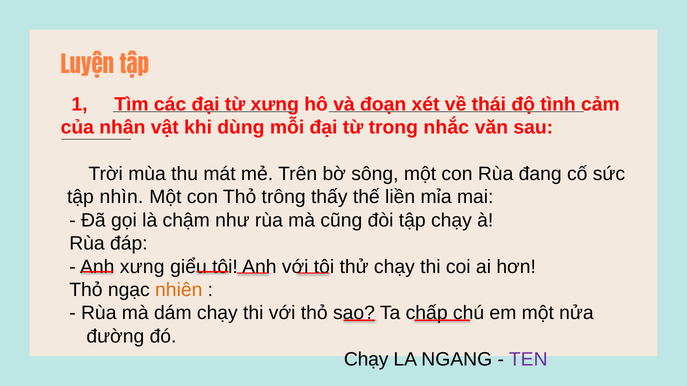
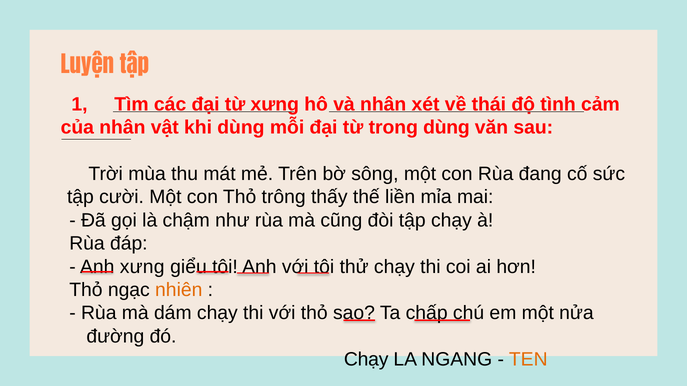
và đoạn: đoạn -> nhân (383, 104)
trong nhắc: nhắc -> dùng (446, 128)
nhìn: nhìn -> cười (122, 197)
TEN colour: purple -> orange (528, 360)
